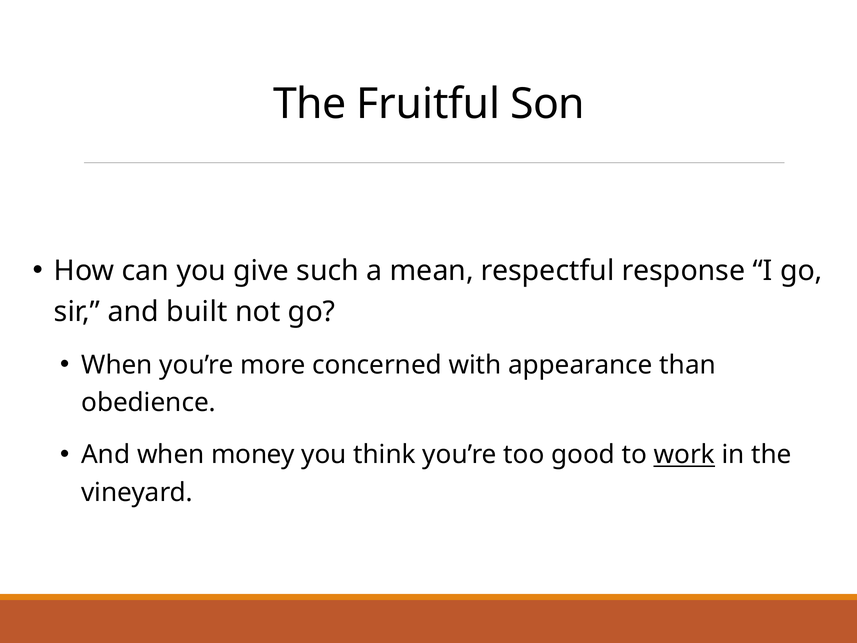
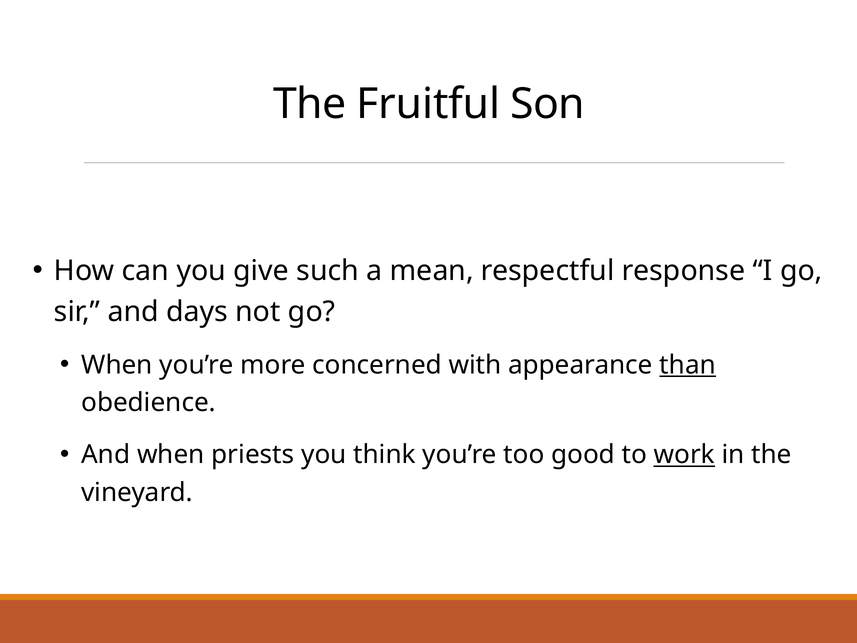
built: built -> days (197, 312)
than underline: none -> present (688, 365)
money: money -> priests (253, 455)
